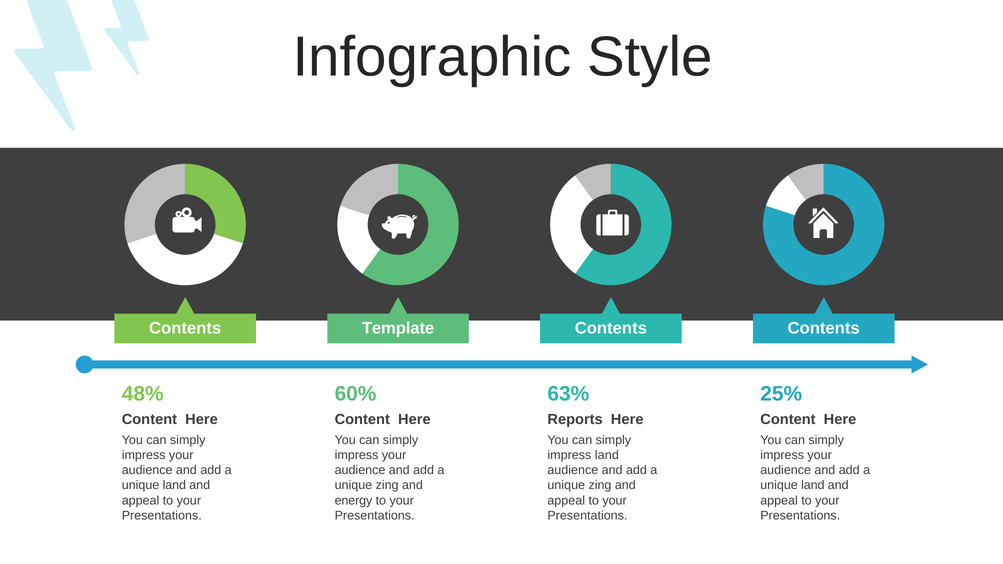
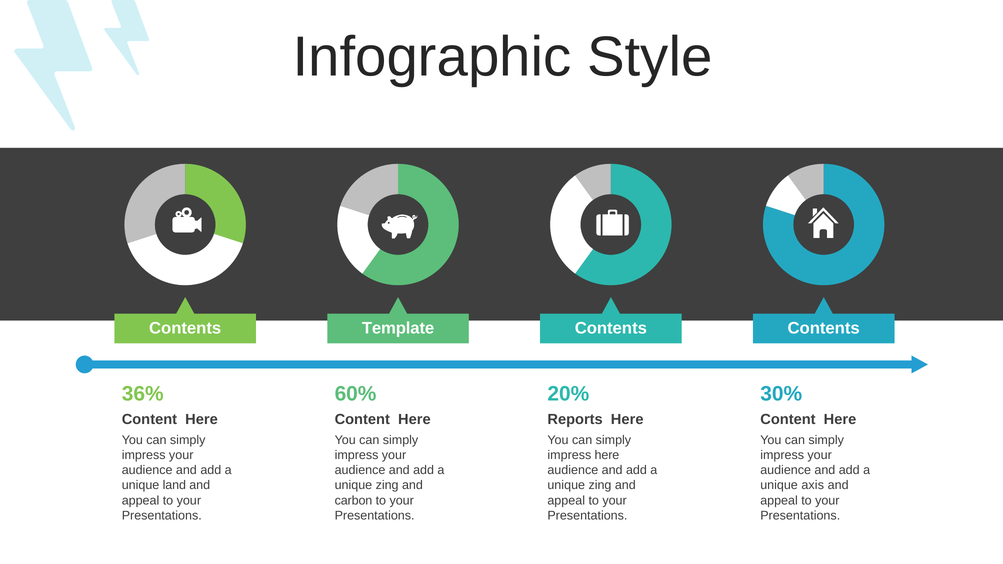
48%: 48% -> 36% (143, 394)
63%: 63% -> 20% (568, 394)
25%: 25% -> 30% (781, 394)
impress land: land -> here (607, 455)
land: land -> axis (813, 486)
energy: energy -> carbon (353, 501)
